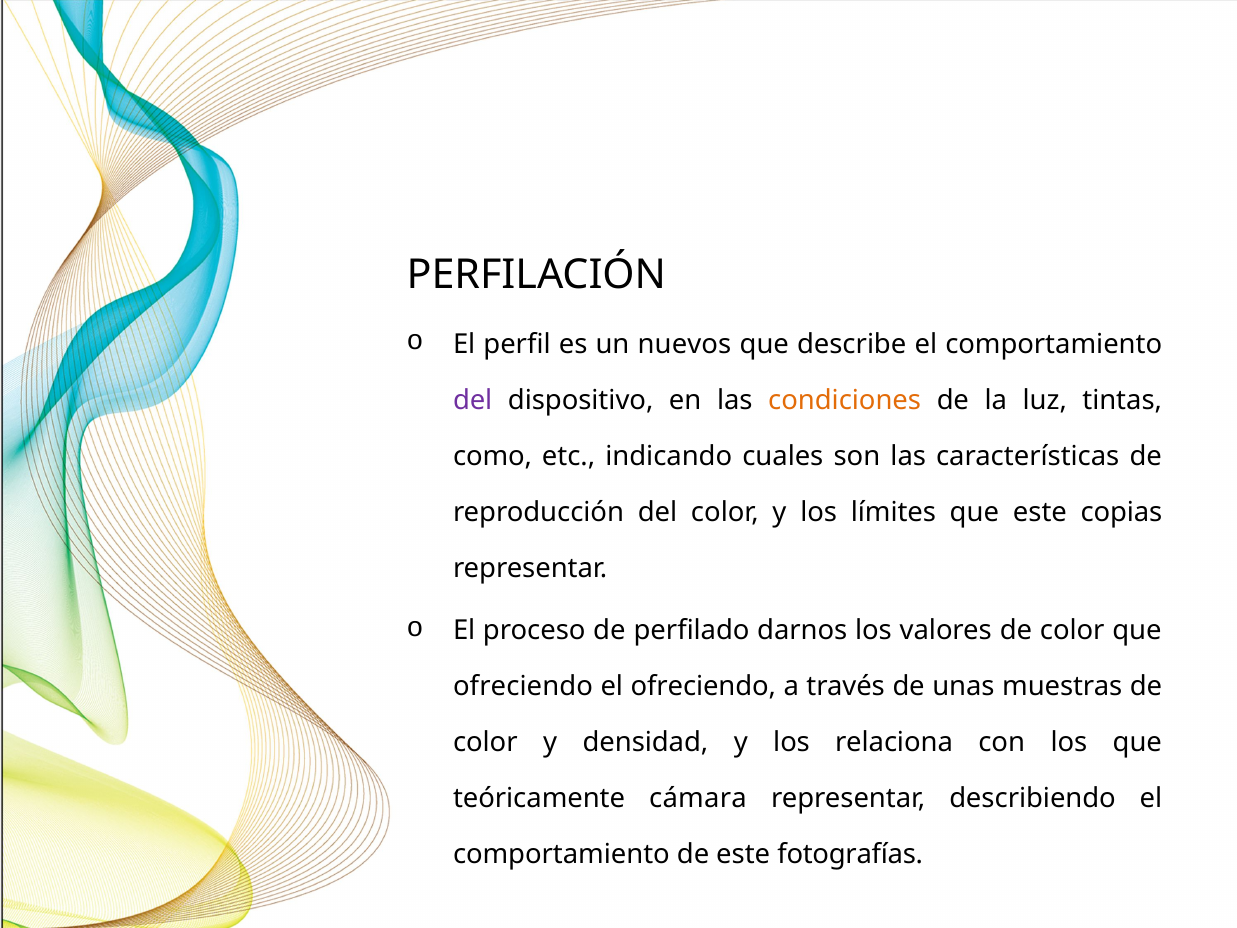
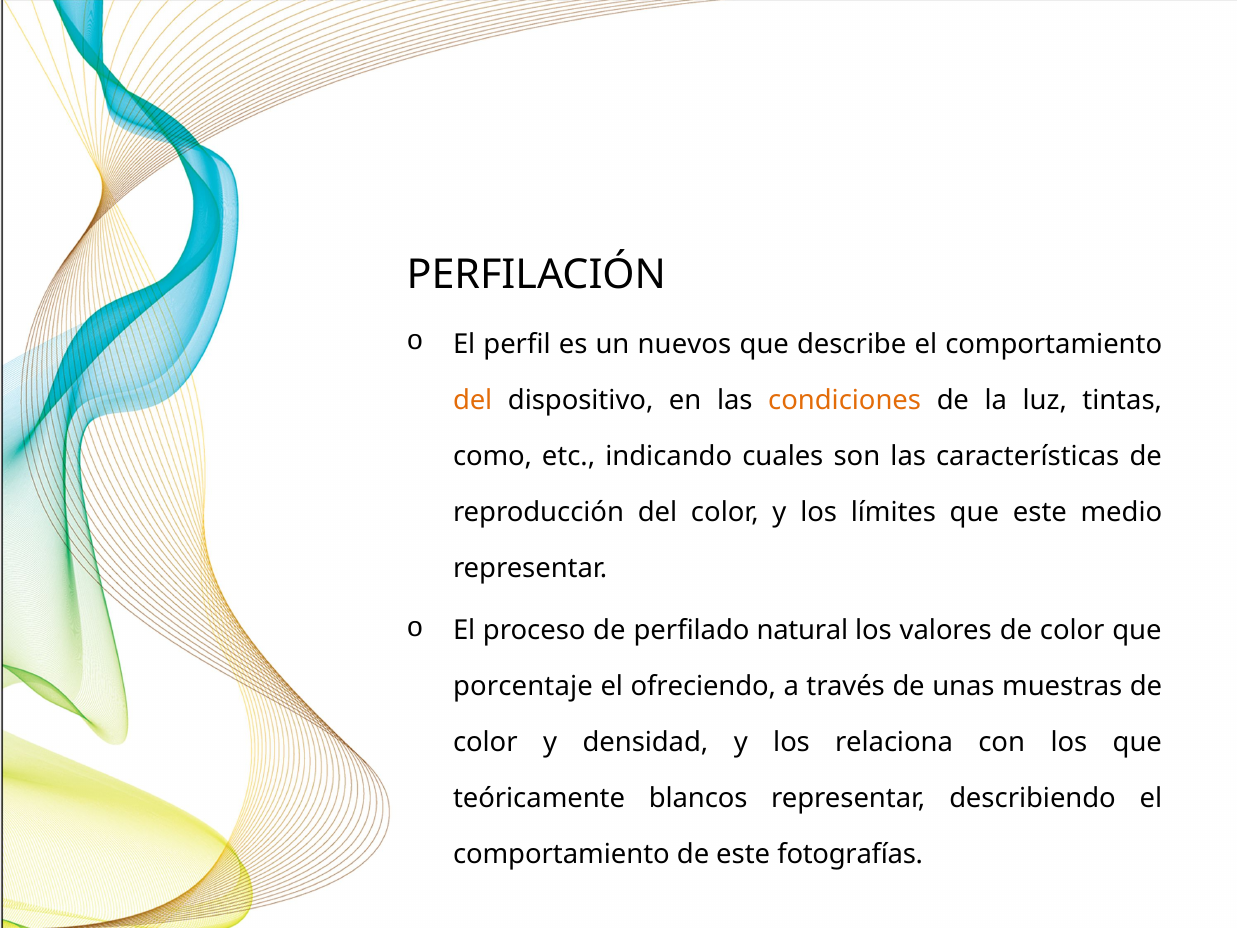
del colour: purple -> orange (473, 400)
copias: copias -> medio (1121, 512)
darnos: darnos -> natural (802, 631)
ofreciendo: ofreciendo -> porcentaje (523, 687)
cámara: cámara -> blancos (698, 799)
